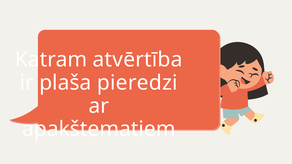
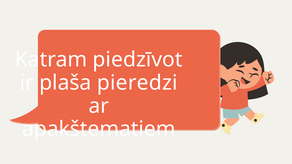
atvērtība: atvērtība -> piedzīvot (138, 60)
